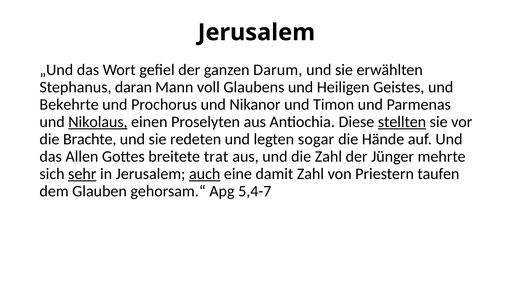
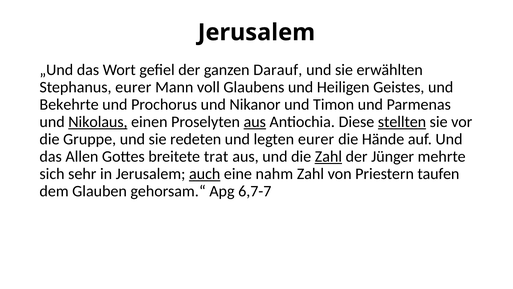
Darum: Darum -> Darauf (278, 70)
Stephanus daran: daran -> eurer (133, 87)
aus underline: none -> present (255, 122)
Brachte: Brachte -> Gruppe (90, 139)
legten sogar: sogar -> eurer (316, 139)
Zahl underline: none -> present (328, 156)
sehr underline: present -> none (82, 174)
damit: damit -> nahm (274, 174)
5,4-7: 5,4-7 -> 6,7-7 (255, 191)
